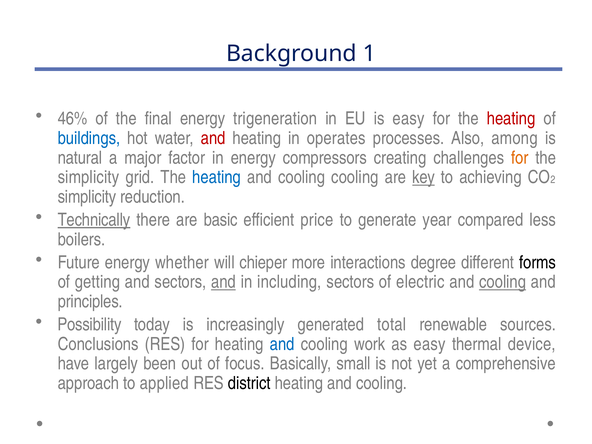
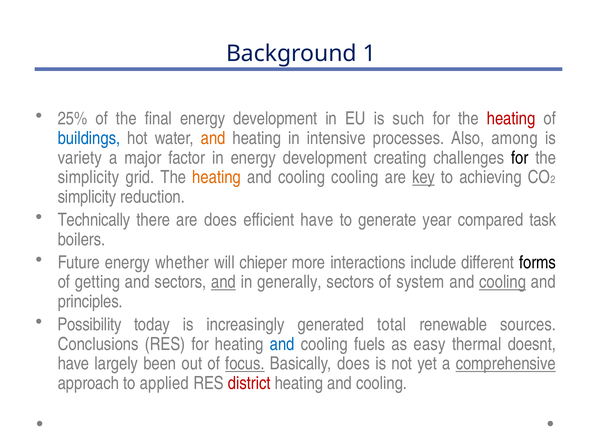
46%: 46% -> 25% (73, 119)
final energy trigeneration: trigeneration -> development (275, 119)
is easy: easy -> such (409, 119)
and colour: red -> orange (213, 138)
operates: operates -> intensive (336, 138)
natural: natural -> variety (80, 158)
in energy compressors: compressors -> development (325, 158)
for colour: orange -> black (520, 158)
heating colour: blue -> orange (217, 177)
Technically underline: present -> none (94, 220)
are basic: basic -> does (220, 220)
efficient price: price -> have (317, 220)
less: less -> task (543, 220)
degree: degree -> include (434, 262)
including: including -> generally (289, 282)
electric: electric -> system (420, 282)
work: work -> fuels (370, 344)
device: device -> doesnt (532, 344)
focus underline: none -> present (245, 364)
Basically small: small -> does (353, 364)
comprehensive underline: none -> present (506, 364)
district colour: black -> red (249, 383)
